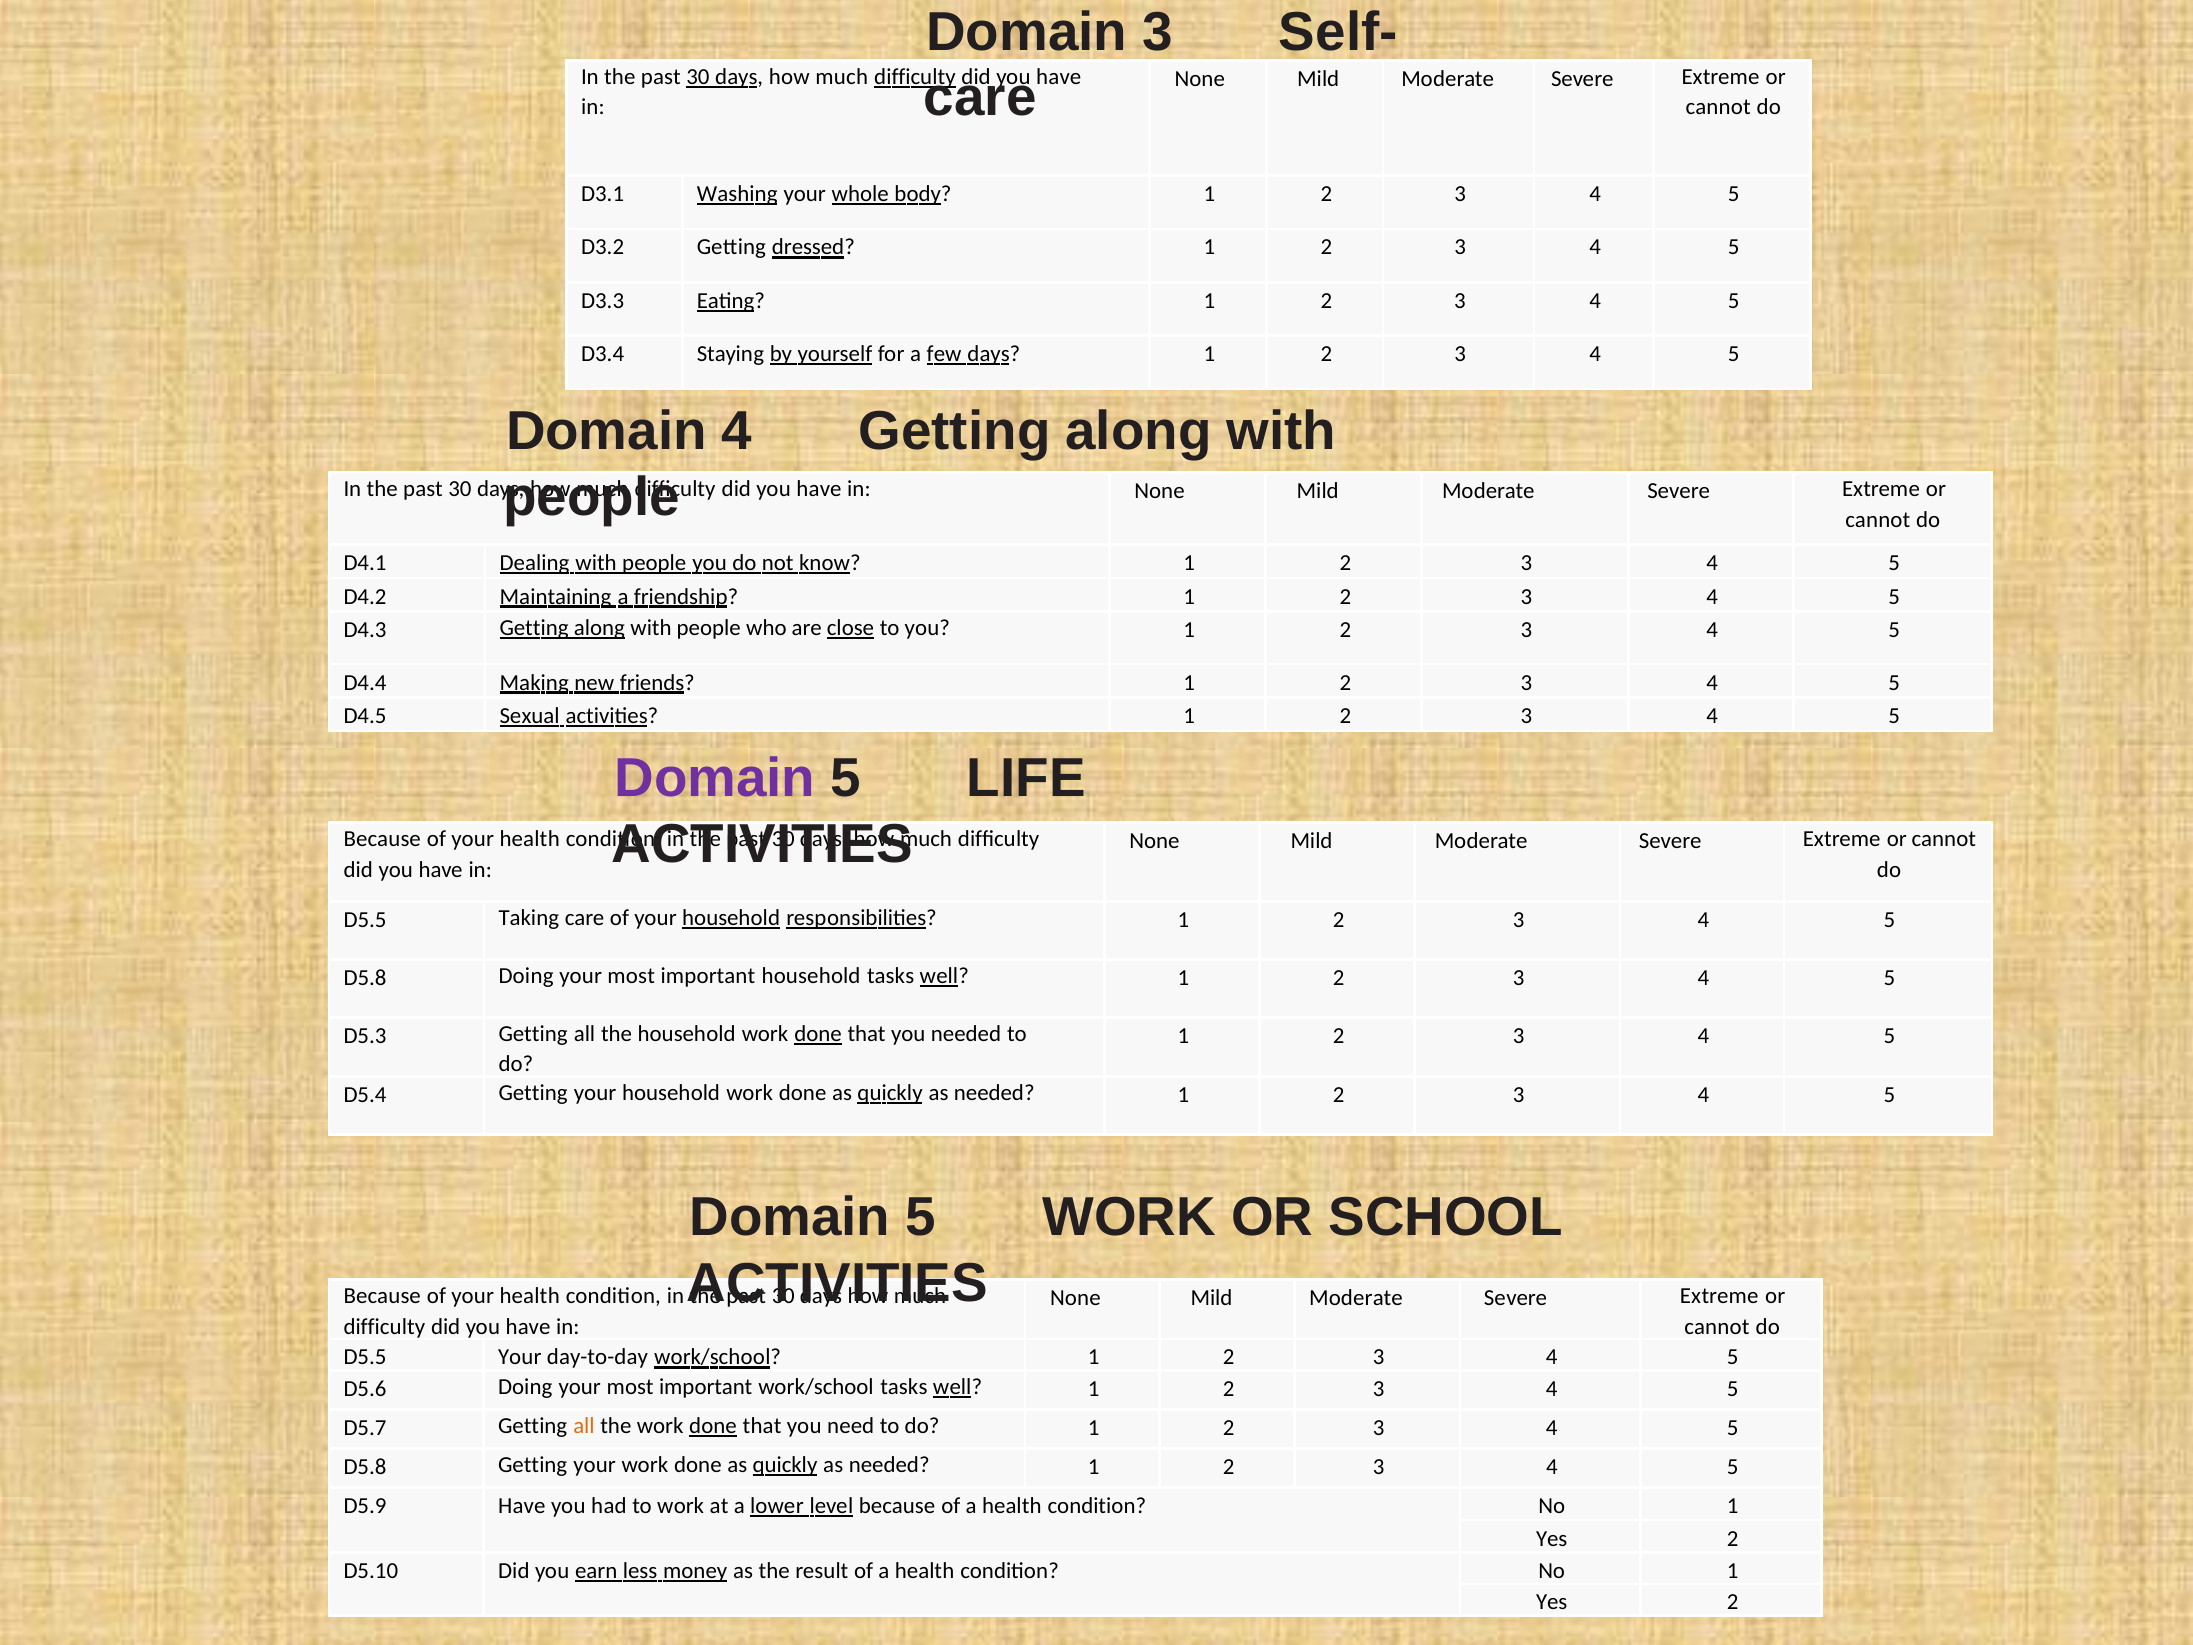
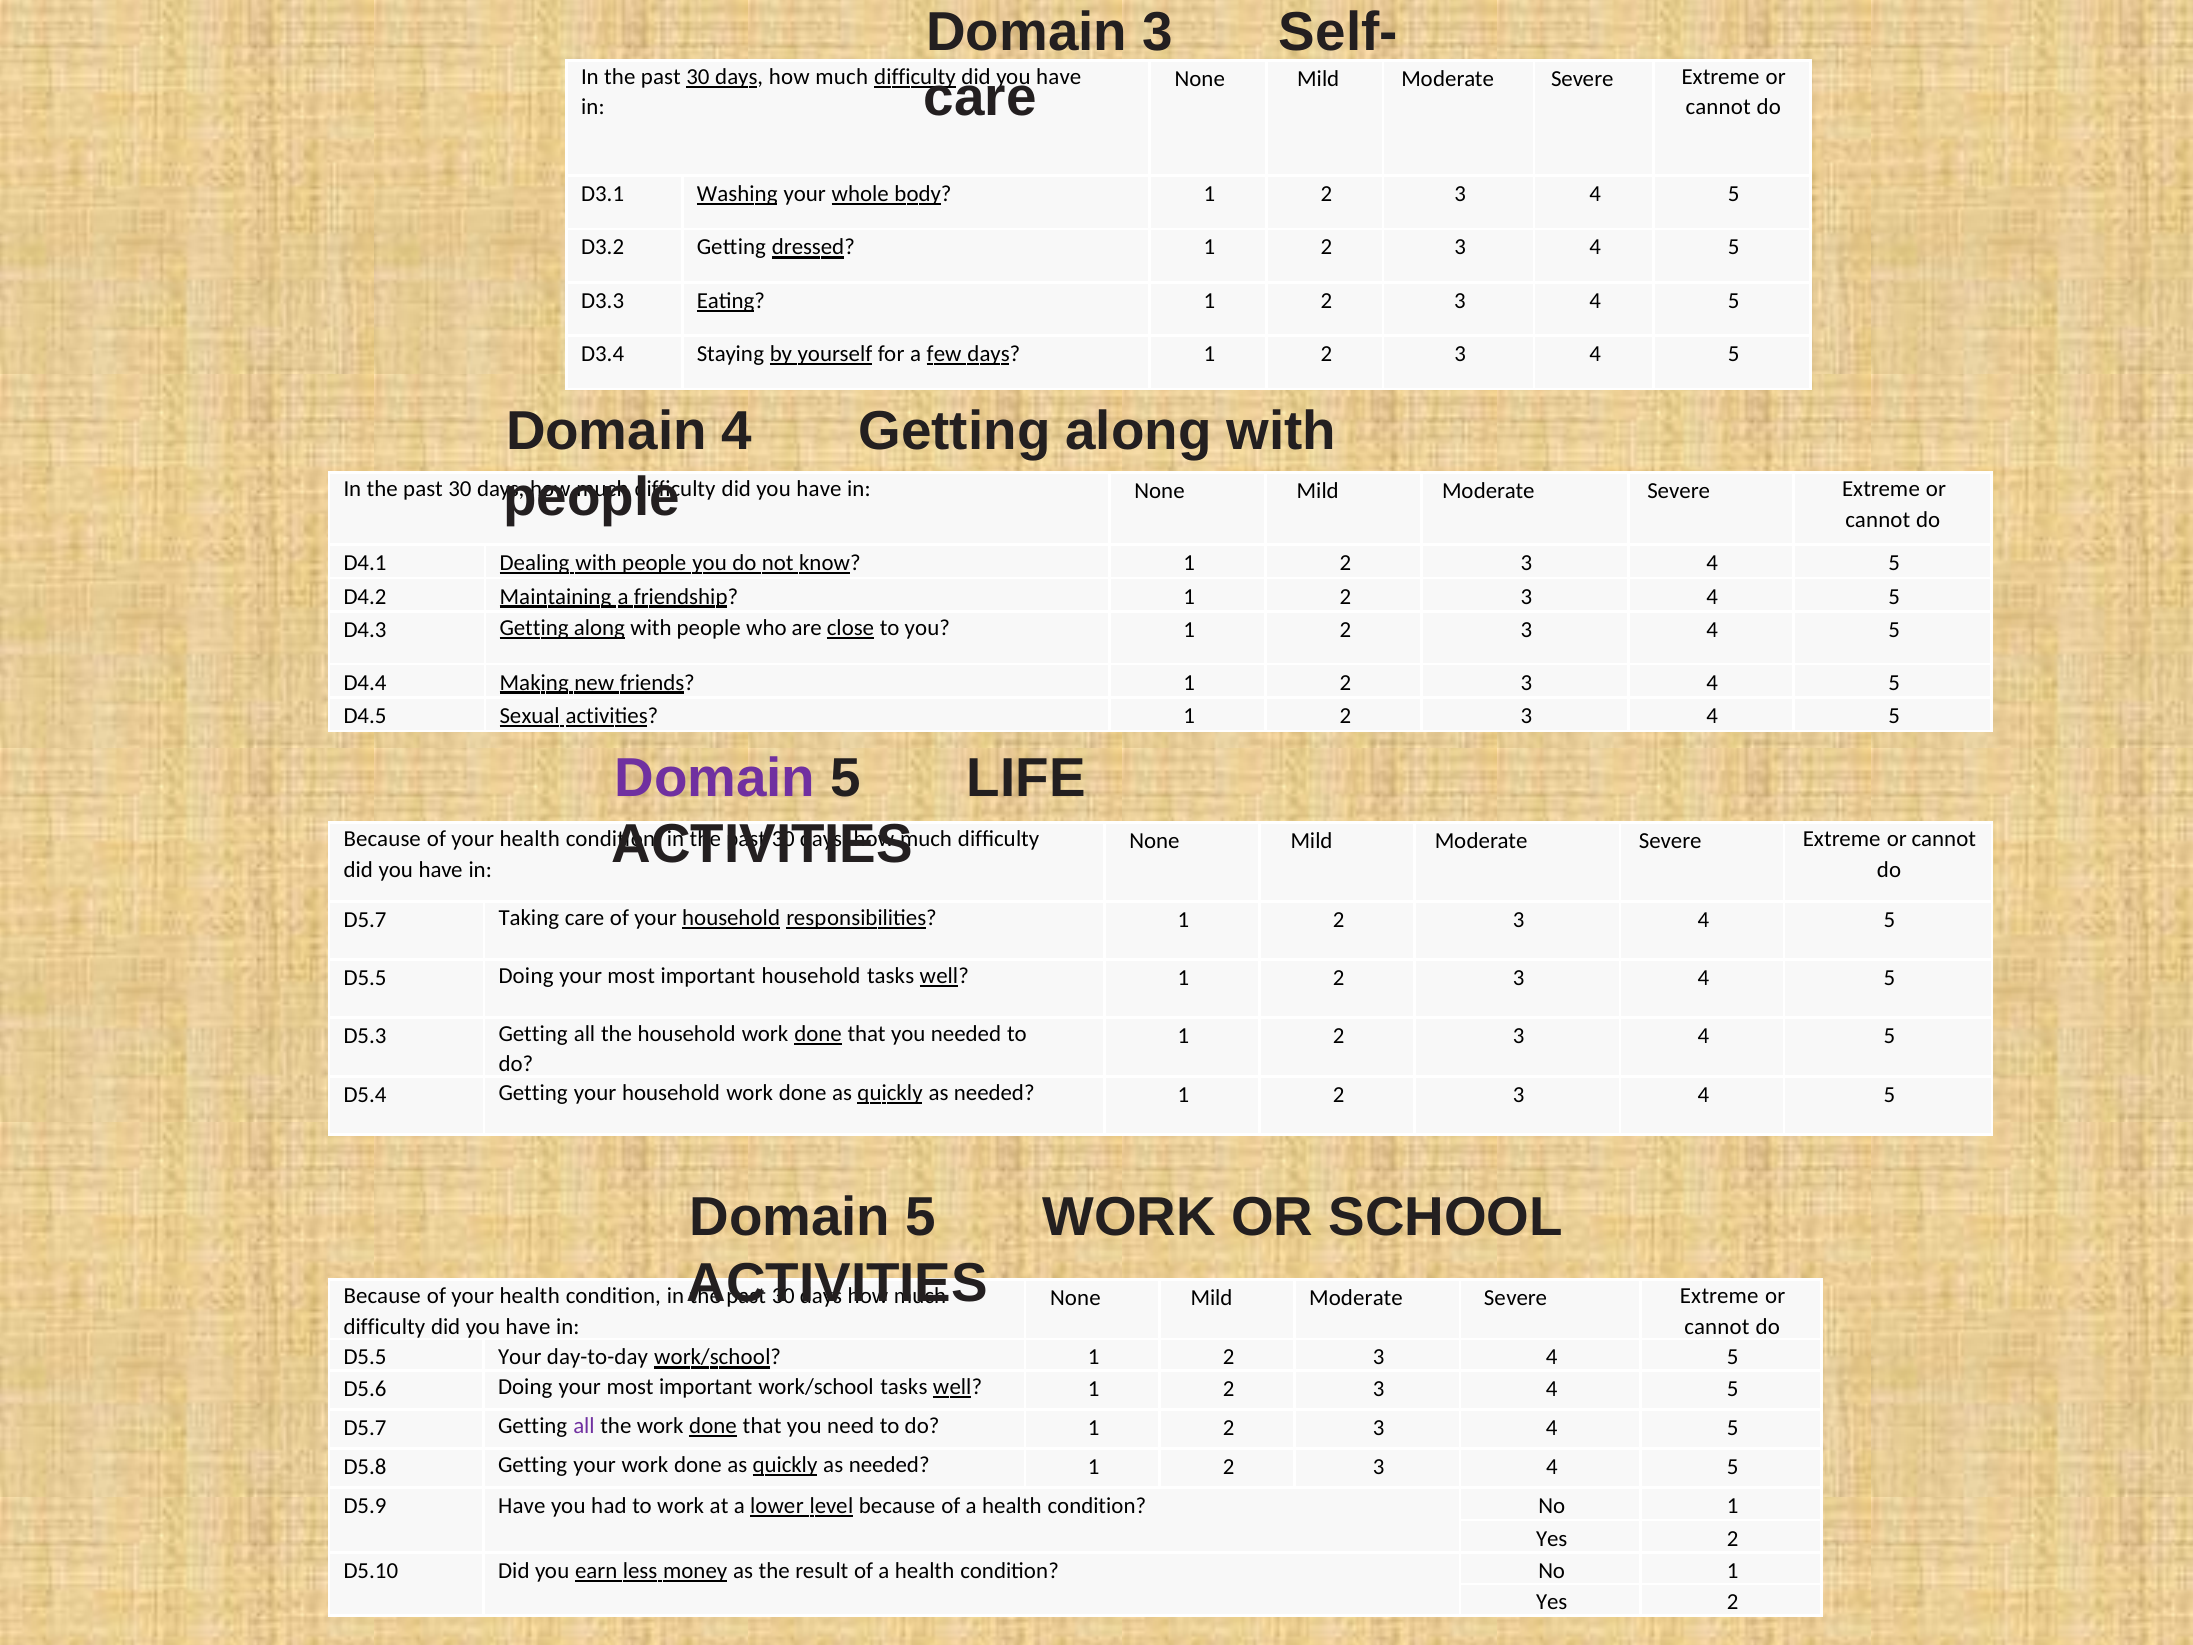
D5.5: D5.5 -> D5.7 (365, 920)
D5.8: D5.8 -> D5.5 (365, 978)
all colour: orange -> purple (584, 1426)
